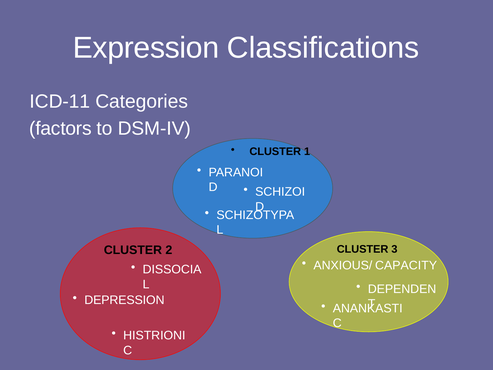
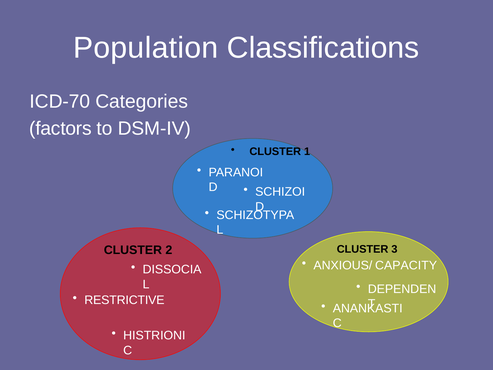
Expression: Expression -> Population (146, 48)
ICD-11: ICD-11 -> ICD-70 (60, 102)
DEPRESSION: DEPRESSION -> RESTRICTIVE (124, 300)
